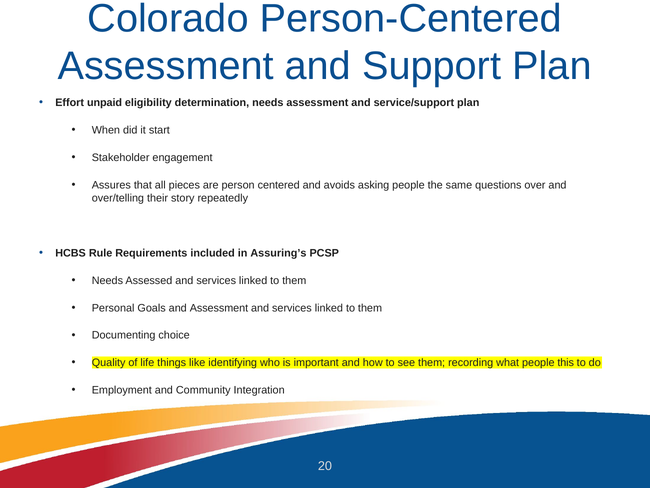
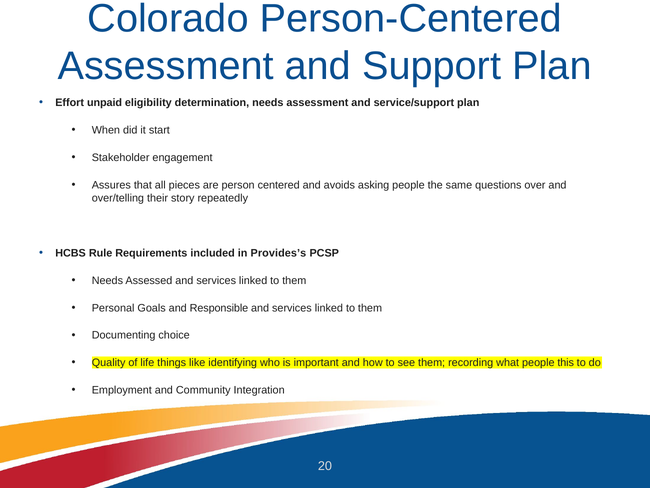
Assuring’s: Assuring’s -> Provides’s (278, 253)
and Assessment: Assessment -> Responsible (219, 308)
